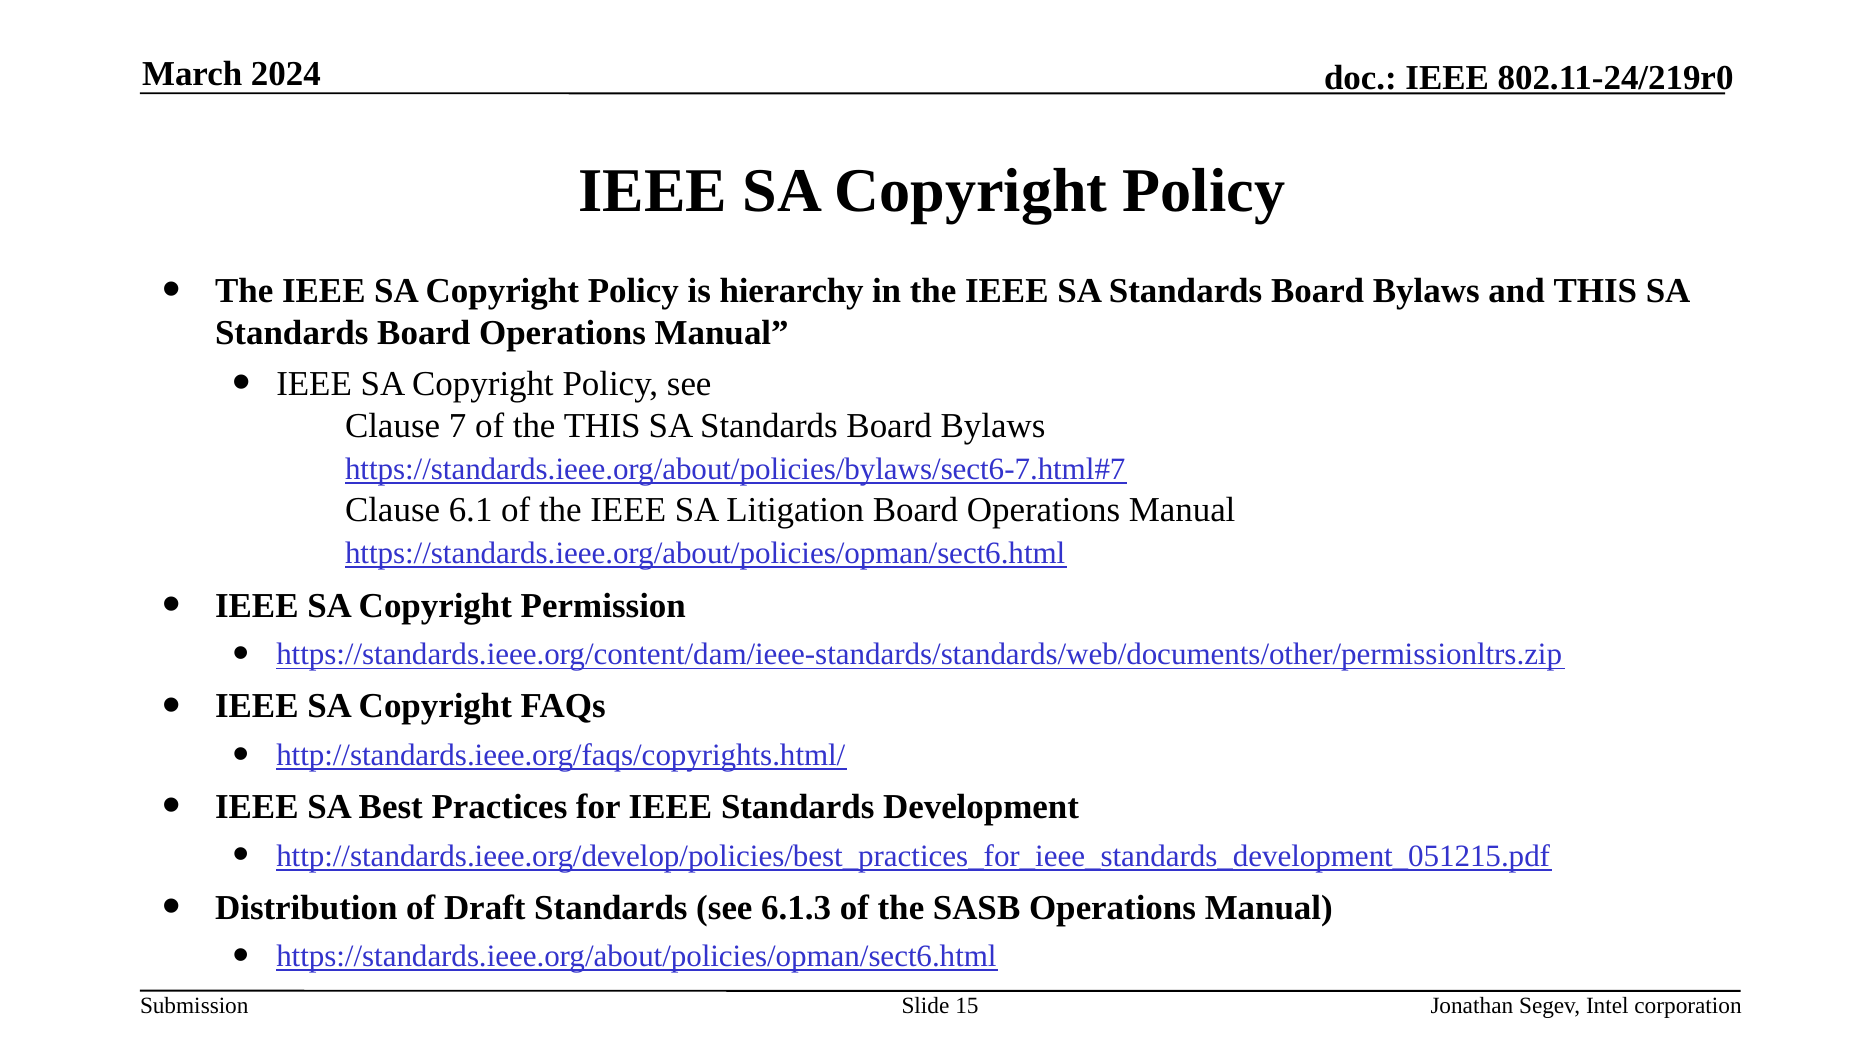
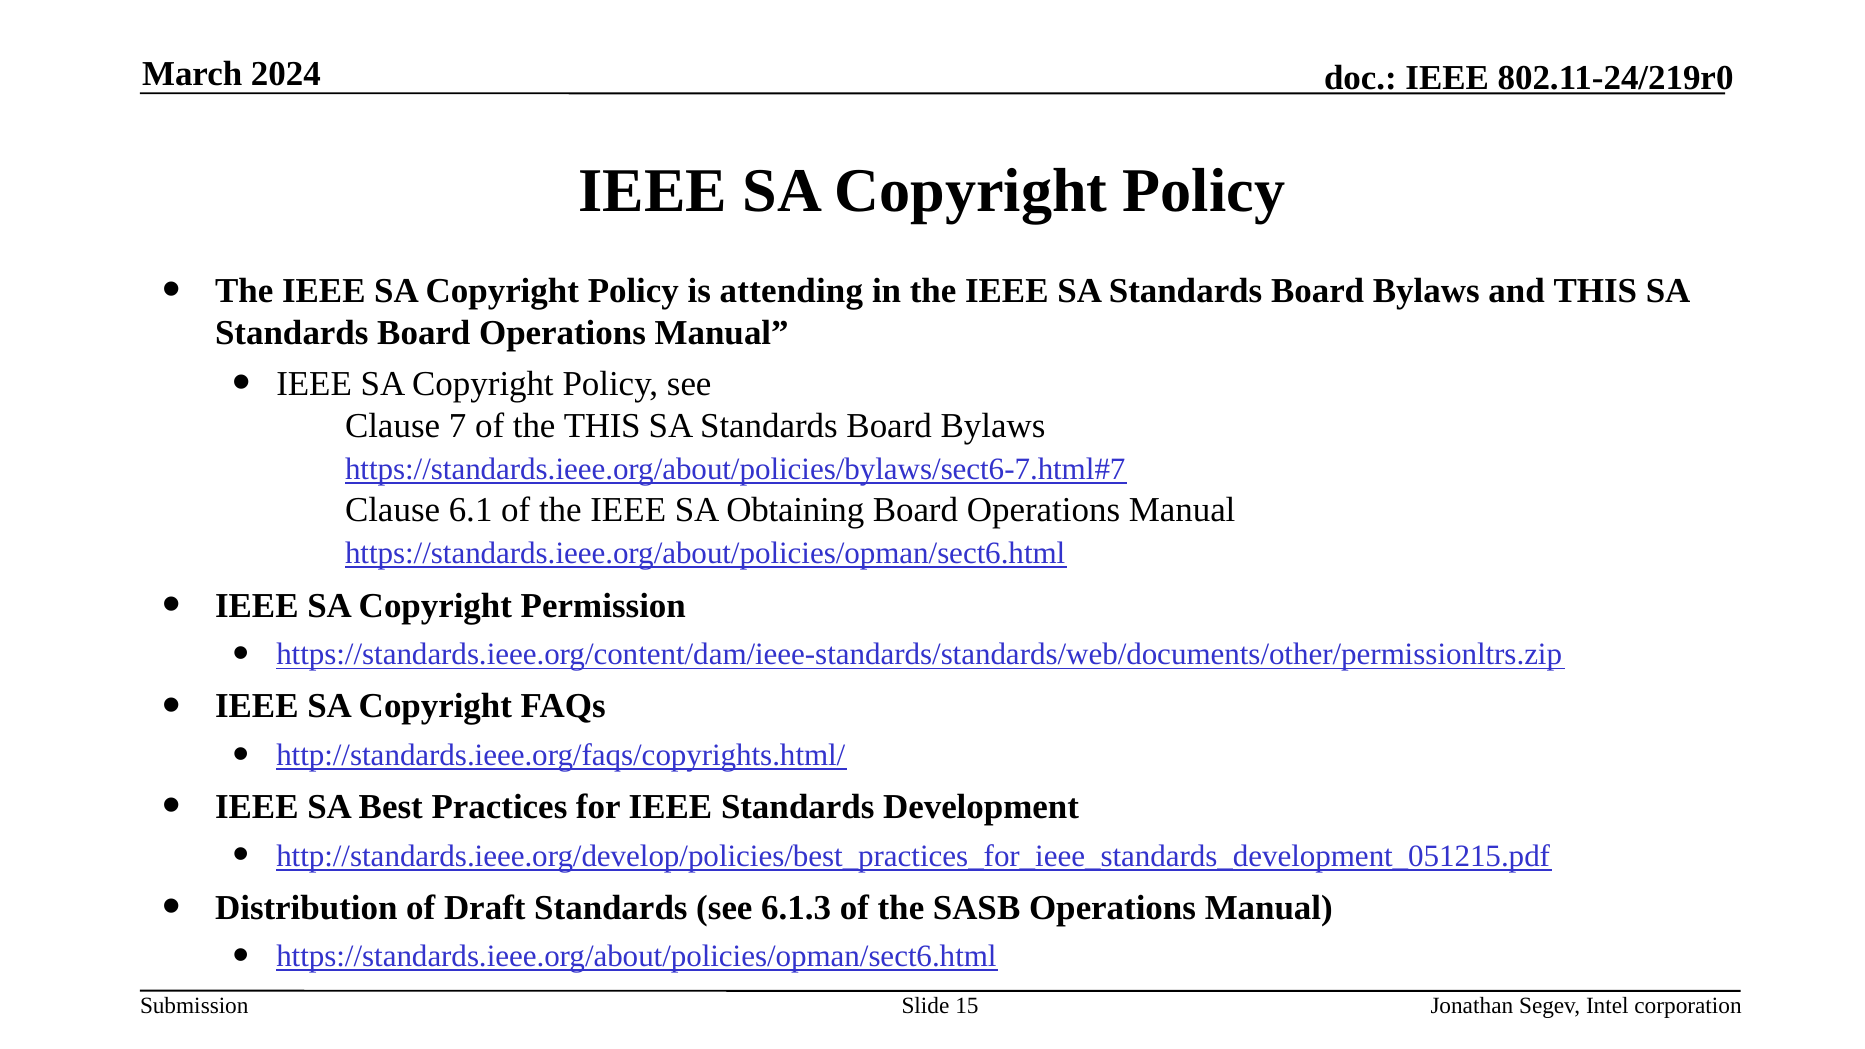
hierarchy: hierarchy -> attending (791, 291)
Litigation: Litigation -> Obtaining (795, 510)
